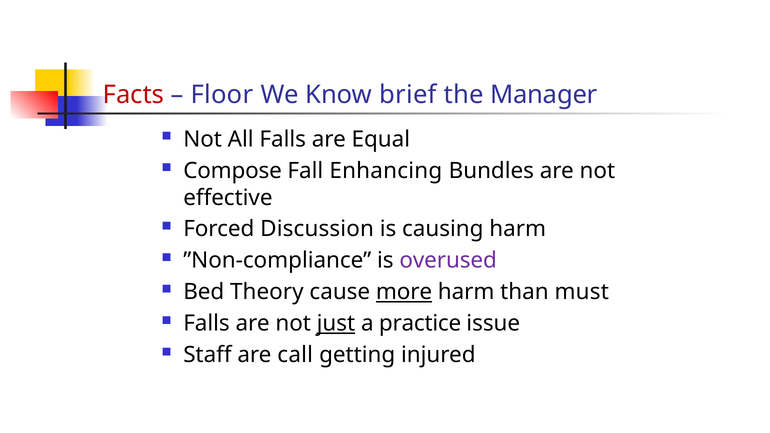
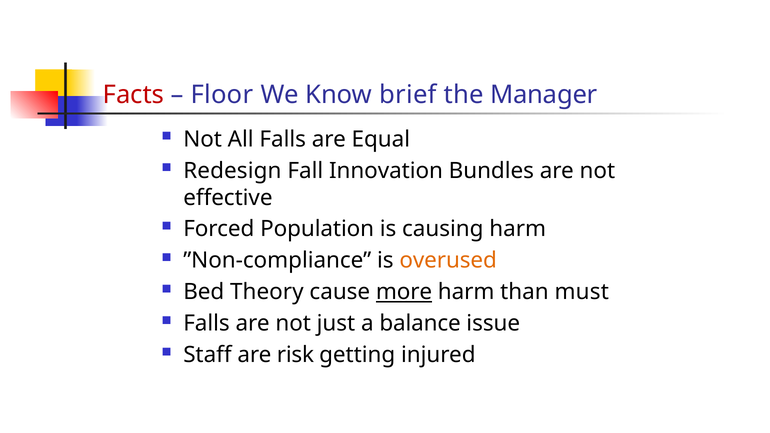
Compose: Compose -> Redesign (232, 171)
Enhancing: Enhancing -> Innovation (386, 171)
Discussion: Discussion -> Population (317, 229)
overused colour: purple -> orange (448, 261)
just underline: present -> none (336, 324)
practice: practice -> balance (420, 324)
call: call -> risk (295, 355)
